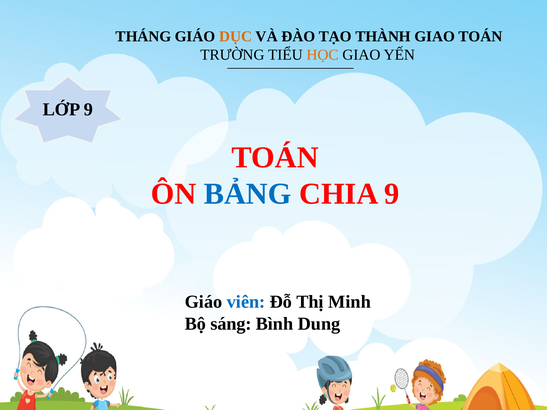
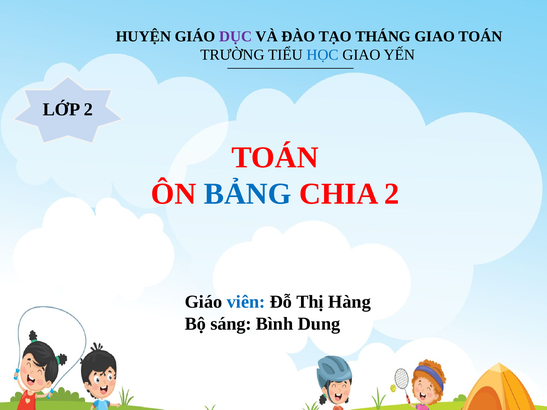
THÁNG: THÁNG -> HUYỆN (143, 37)
DỤC colour: orange -> purple (236, 37)
THÀNH: THÀNH -> THÁNG (383, 37)
HỌC colour: orange -> blue (322, 55)
LỚP 9: 9 -> 2 (88, 110)
CHIA 9: 9 -> 2 (392, 194)
Minh: Minh -> Hàng (350, 302)
